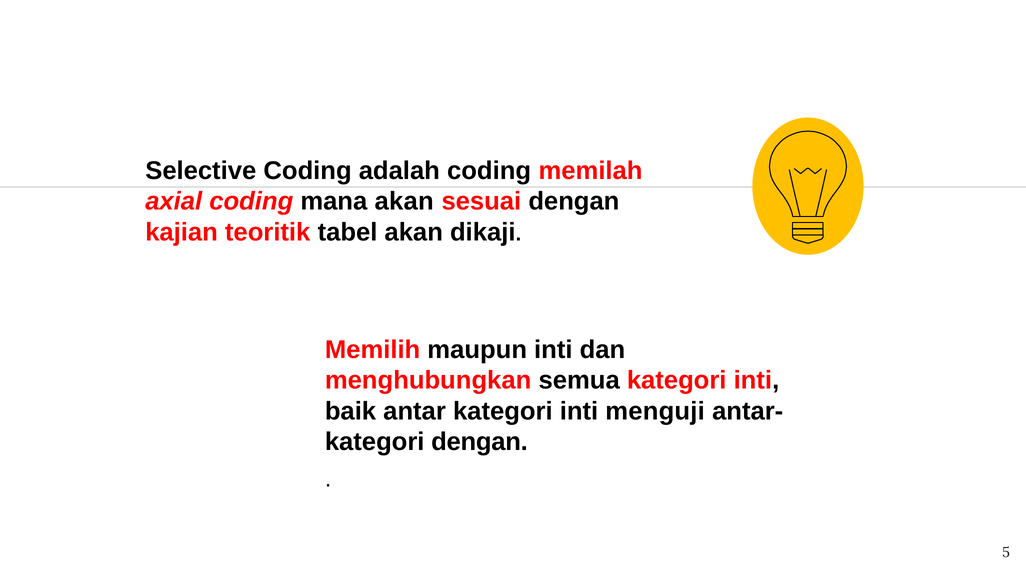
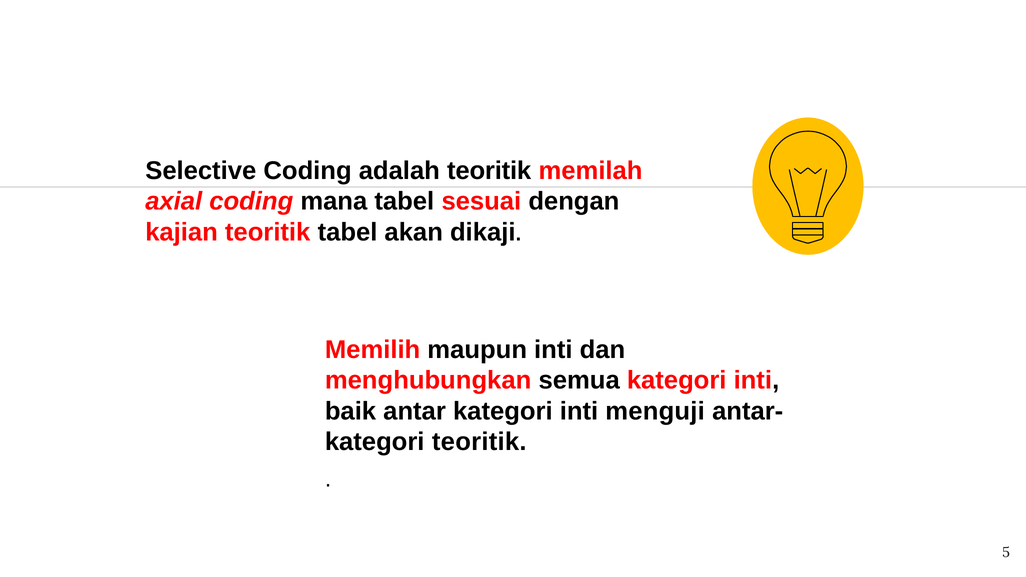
adalah coding: coding -> teoritik (489, 171)
mana akan: akan -> tabel (404, 201)
kategori dengan: dengan -> teoritik (479, 442)
